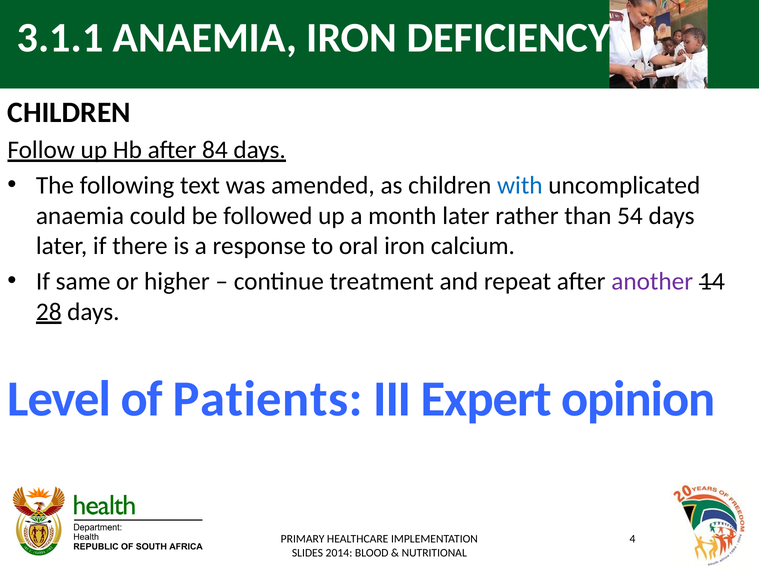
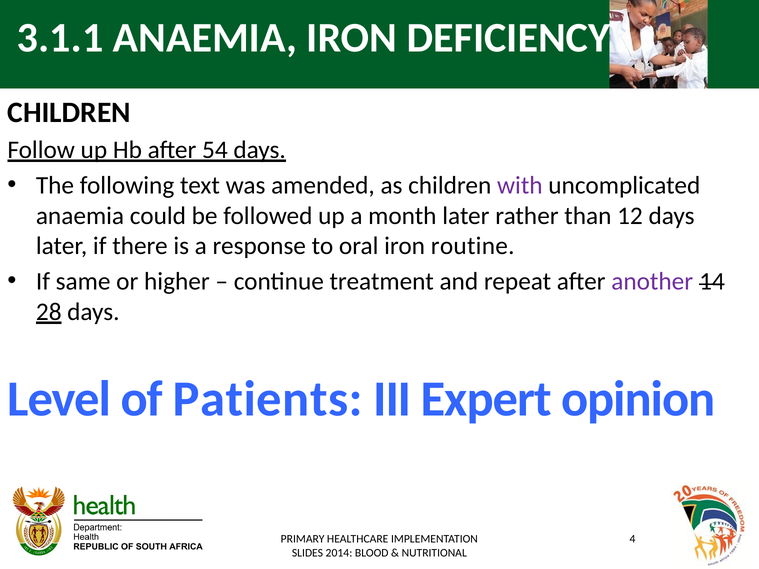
84: 84 -> 54 (215, 150)
with colour: blue -> purple (520, 185)
54: 54 -> 12 (630, 216)
calcium: calcium -> routine (473, 246)
